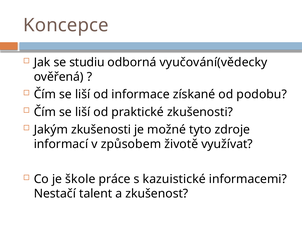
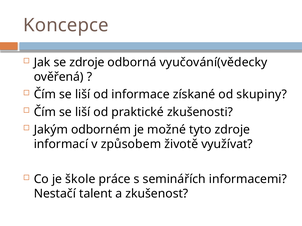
se studiu: studiu -> zdroje (87, 63)
podobu: podobu -> skupiny (262, 95)
Jakým zkušenosti: zkušenosti -> odborném (101, 130)
kazuistické: kazuistické -> seminářích (174, 180)
